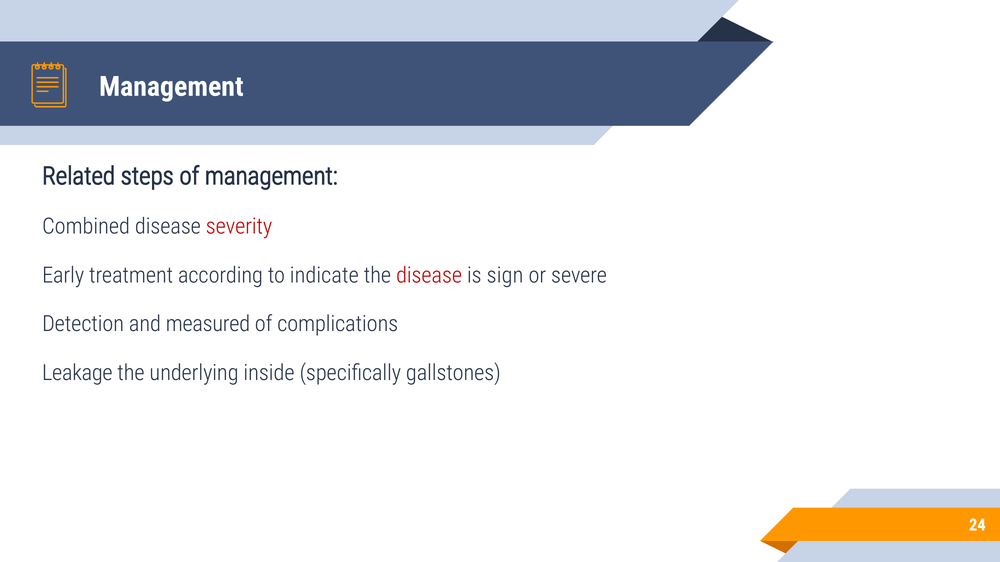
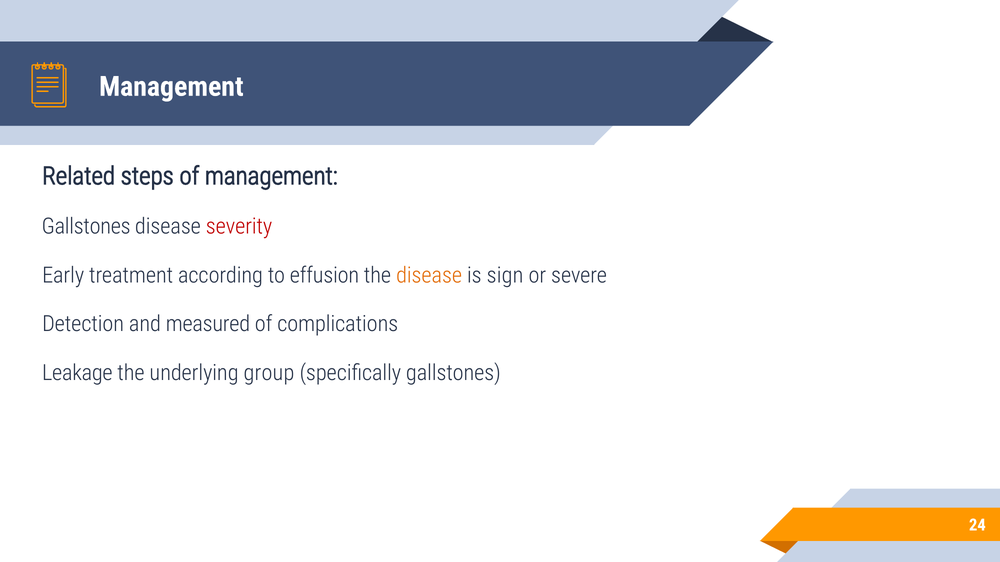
Combined: Combined -> Gallstones (86, 227)
indicate: indicate -> effusion (324, 276)
disease colour: red -> orange (429, 276)
inside: inside -> group (269, 373)
